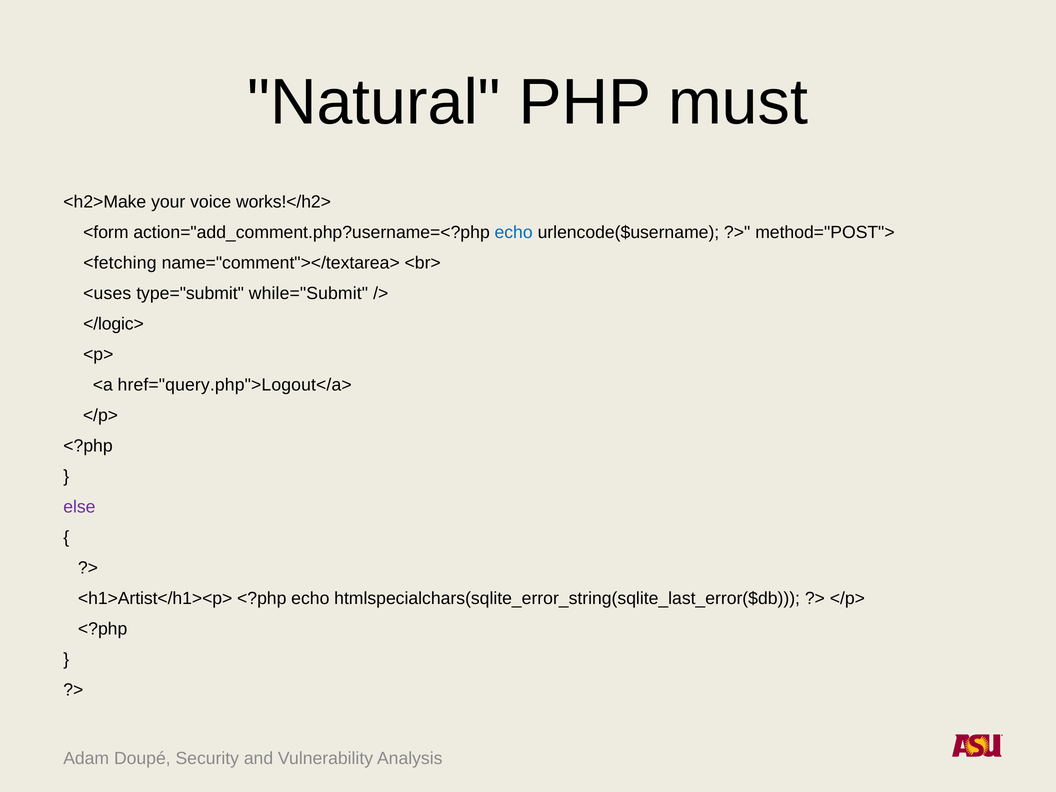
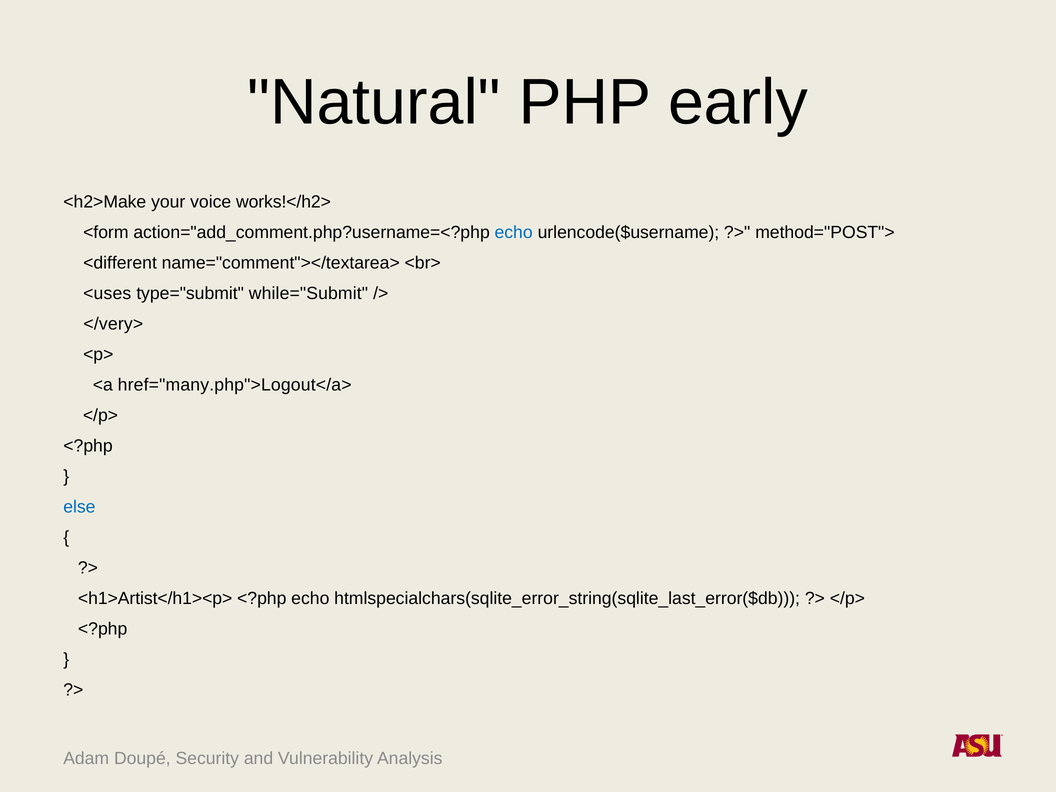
must: must -> early (738, 102)
<fetching: <fetching -> <different (120, 263)
</logic>: </logic> -> </very> (113, 324)
href="query.php">Logout</a>: href="query.php">Logout</a> -> href="many.php">Logout</a> (235, 385)
else colour: purple -> blue (79, 507)
